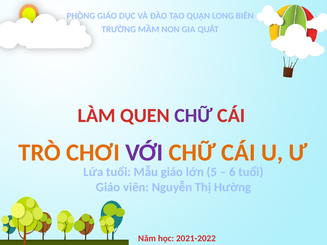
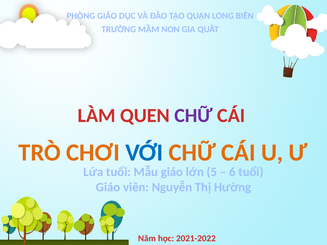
VỚI colour: purple -> blue (144, 153)
